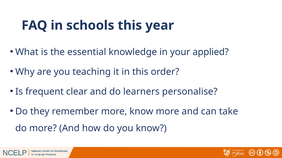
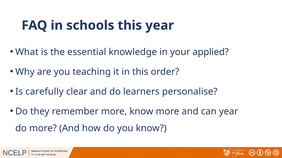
frequent: frequent -> carefully (44, 92)
can take: take -> year (229, 112)
